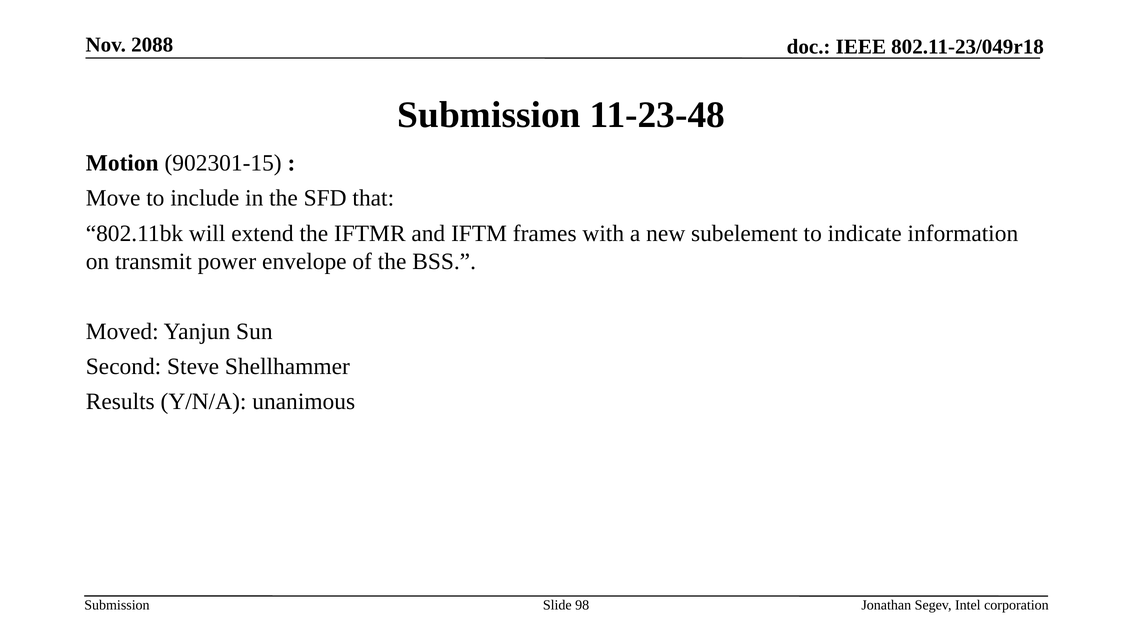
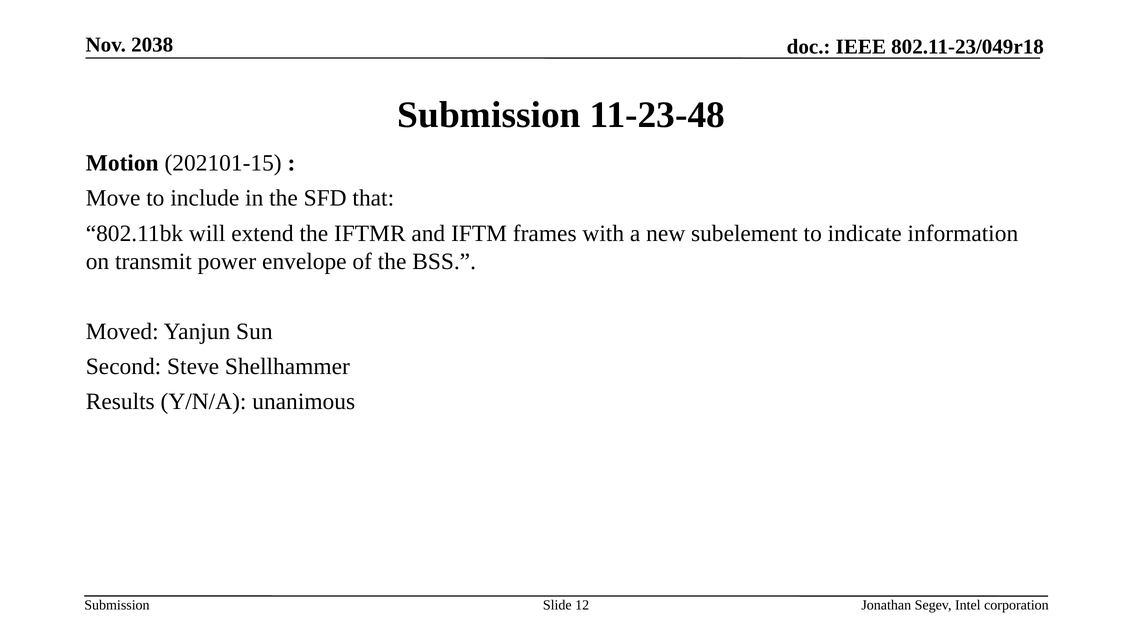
2088: 2088 -> 2038 (152, 45)
902301-15: 902301-15 -> 202101-15 (223, 163)
98: 98 -> 12 (582, 606)
